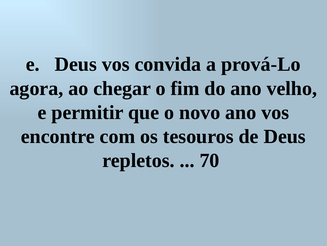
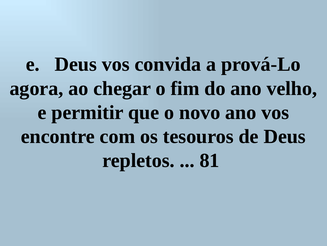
70: 70 -> 81 (210, 160)
